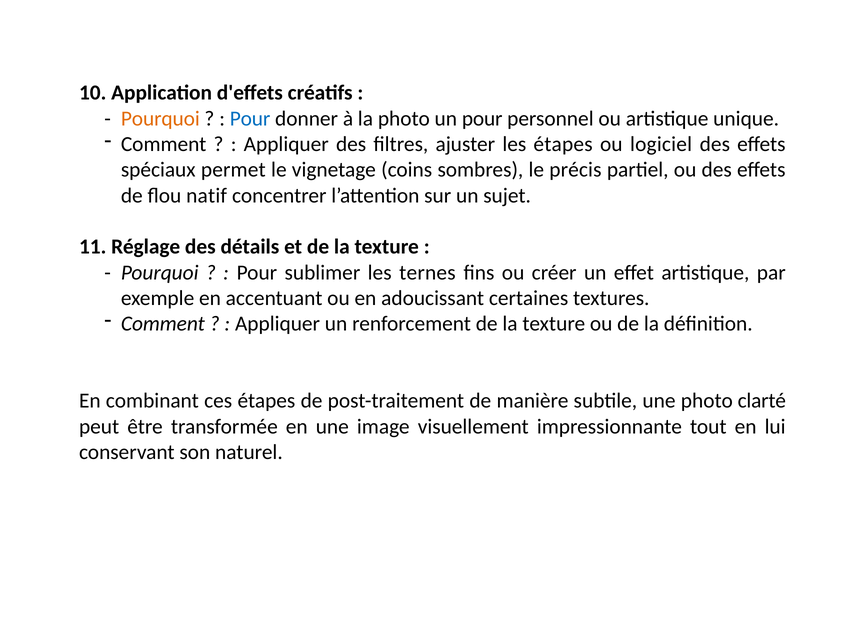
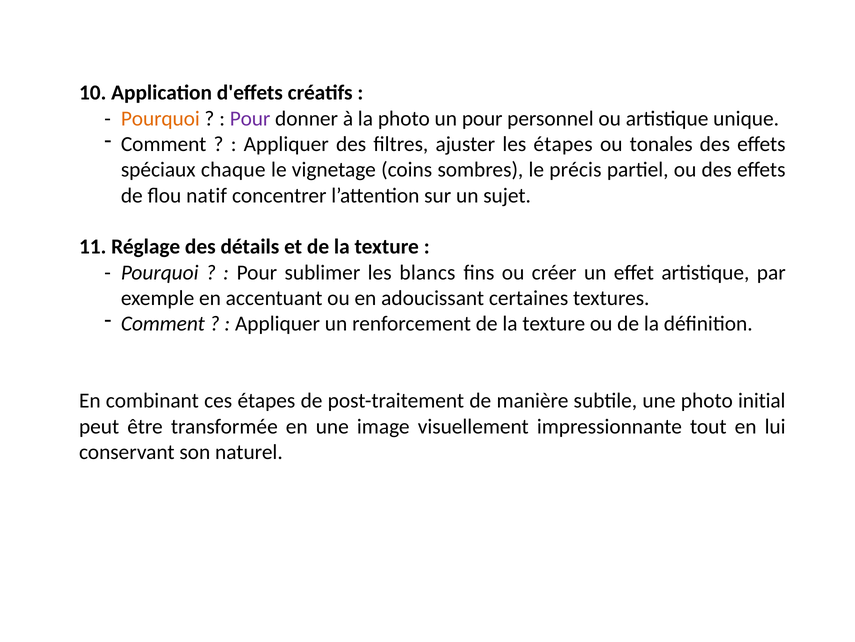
Pour colour: blue -> purple (250, 118)
logiciel: logiciel -> tonales (661, 144)
permet: permet -> chaque (233, 170)
ternes: ternes -> blancs (427, 272)
clarté: clarté -> initial (762, 400)
